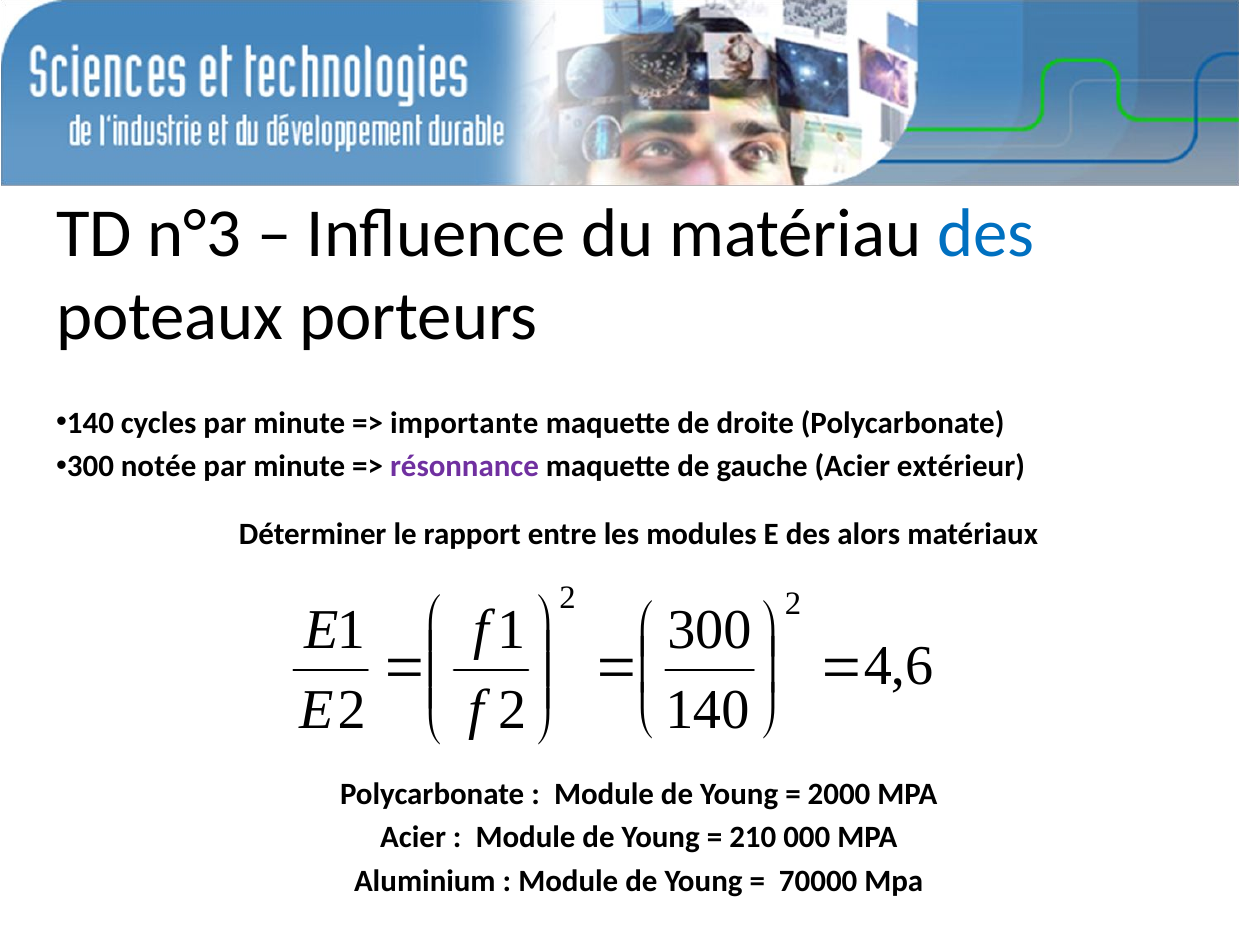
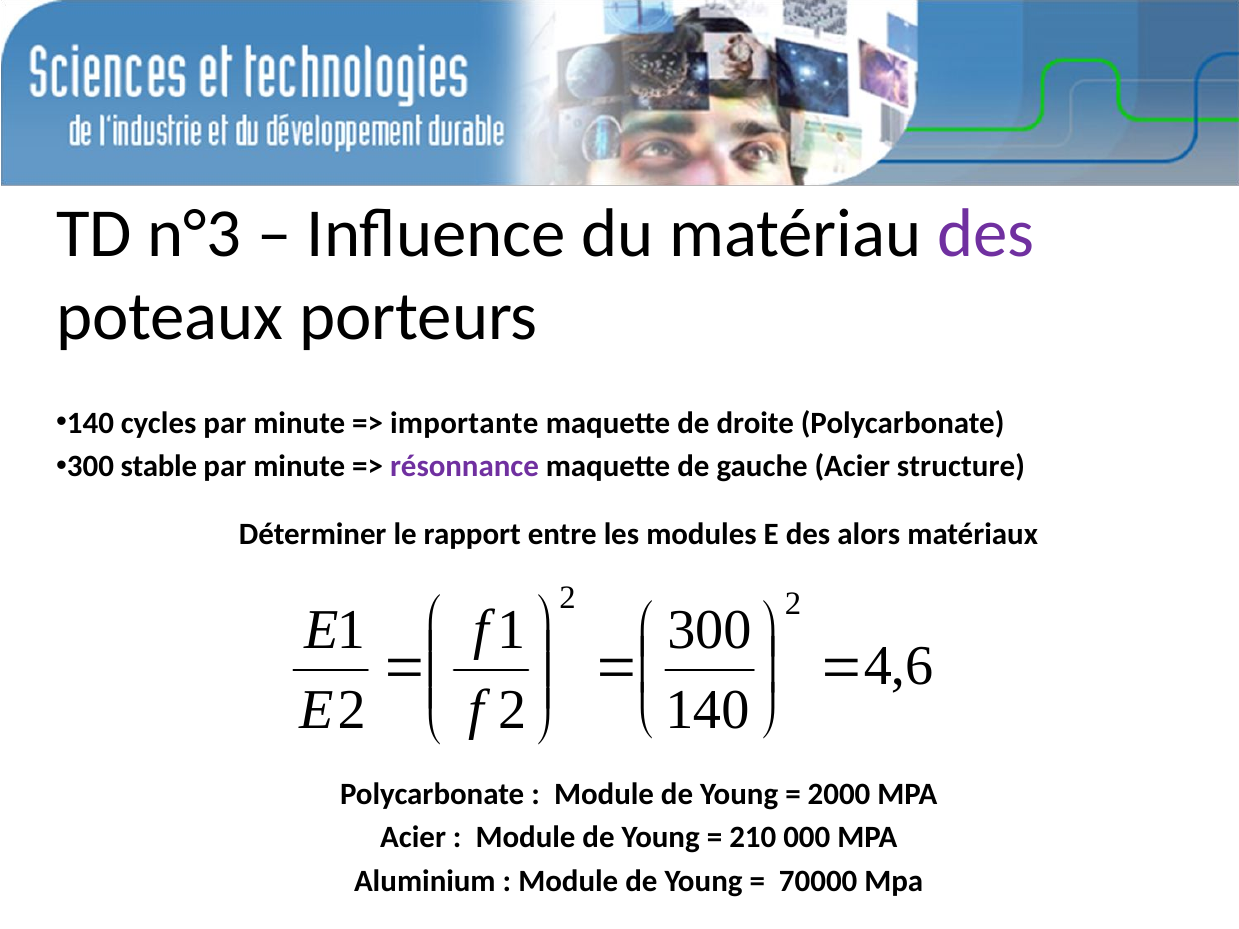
des colour: blue -> purple (986, 234)
notée: notée -> stable (159, 467)
extérieur: extérieur -> structure (961, 467)
